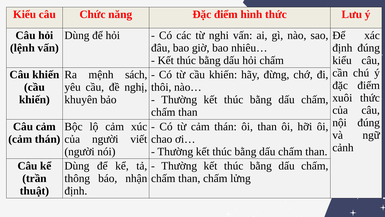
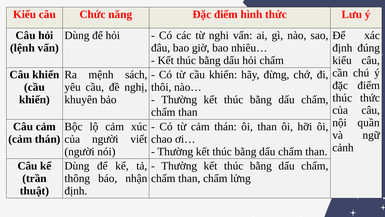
xuôi: xuôi -> thúc (342, 98)
nội đúng: đúng -> quần (369, 123)
